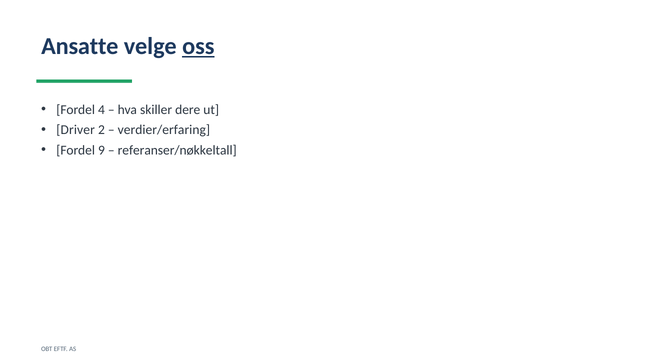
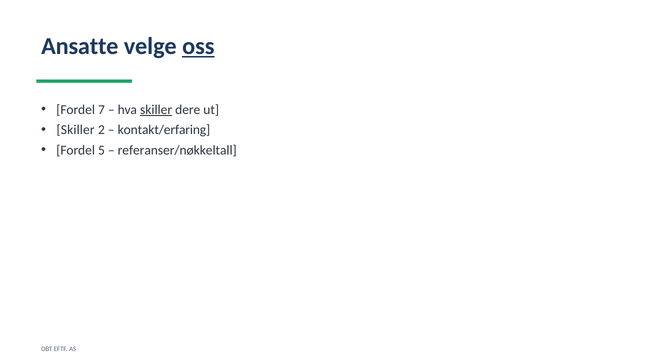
4: 4 -> 7 (101, 110)
skiller underline: none -> present (156, 110)
Driver: Driver -> Skiller (76, 130)
verdier/erfaring: verdier/erfaring -> kontakt/erfaring (164, 130)
9: 9 -> 5 (101, 150)
